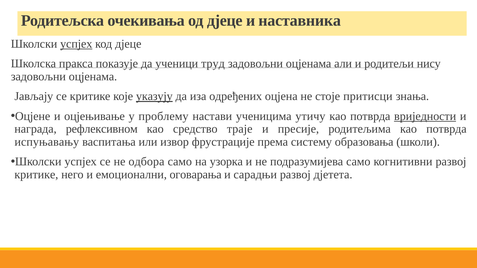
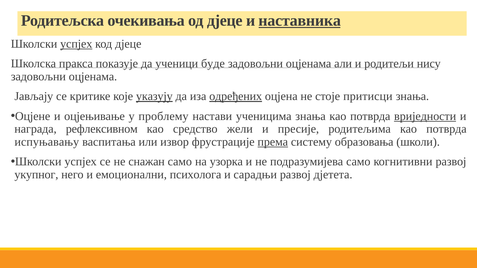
наставника underline: none -> present (300, 21)
труд: труд -> буде (213, 64)
одређених underline: none -> present (236, 96)
ученицима утичу: утичу -> знања (310, 116)
траје: траје -> жели (240, 129)
према underline: none -> present (273, 142)
одбора: одбора -> снажан (147, 162)
критике: критике -> укупног (36, 175)
оговарања: оговарања -> психолога (196, 175)
